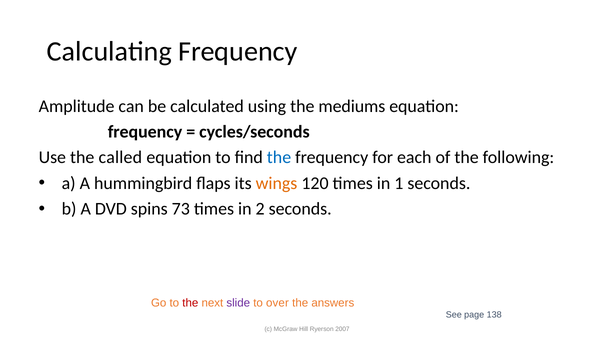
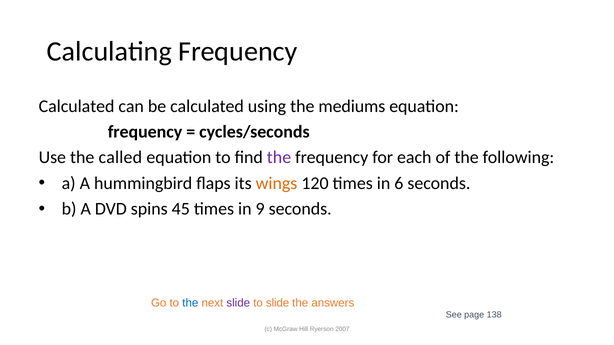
Amplitude: Amplitude -> Calculated (77, 106)
the colour: blue -> purple (279, 158)
1: 1 -> 6 (399, 183)
73: 73 -> 45 (181, 209)
2: 2 -> 9 (260, 209)
the colour: red -> blue (190, 303)
to over: over -> slide (278, 303)
